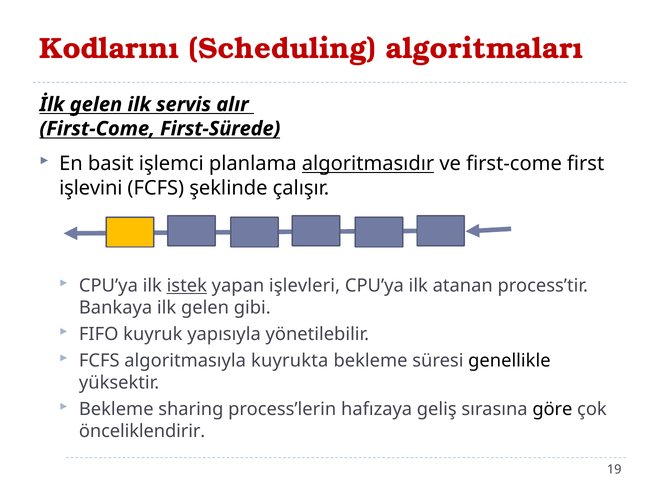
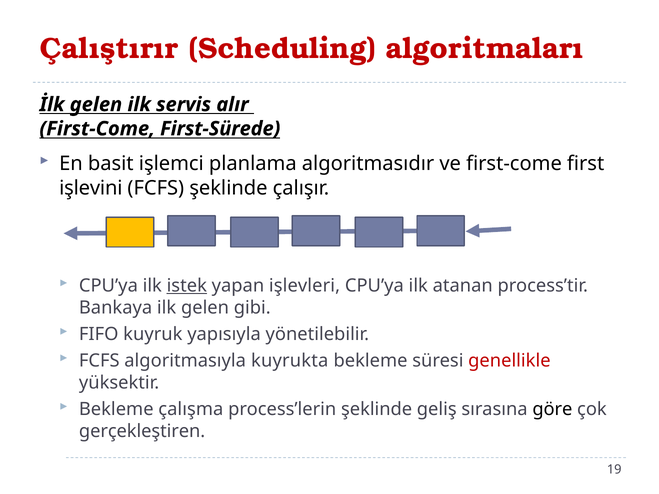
Kodlarını: Kodlarını -> Çalıştırır (109, 49)
algoritmasıdır underline: present -> none (368, 164)
genellikle colour: black -> red (509, 361)
sharing: sharing -> çalışma (191, 409)
process’lerin hafızaya: hafızaya -> şeklinde (377, 409)
önceliklendirir: önceliklendirir -> gerçekleştiren (142, 431)
